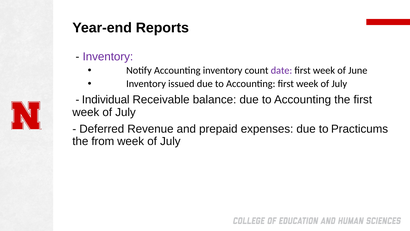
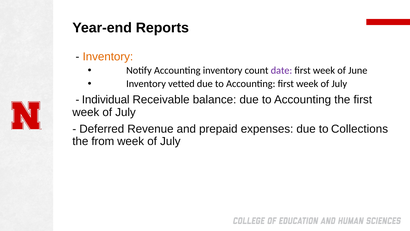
Inventory colour: purple -> orange (108, 56)
issued: issued -> vetted (181, 84)
Practicums: Practicums -> Collections (360, 129)
